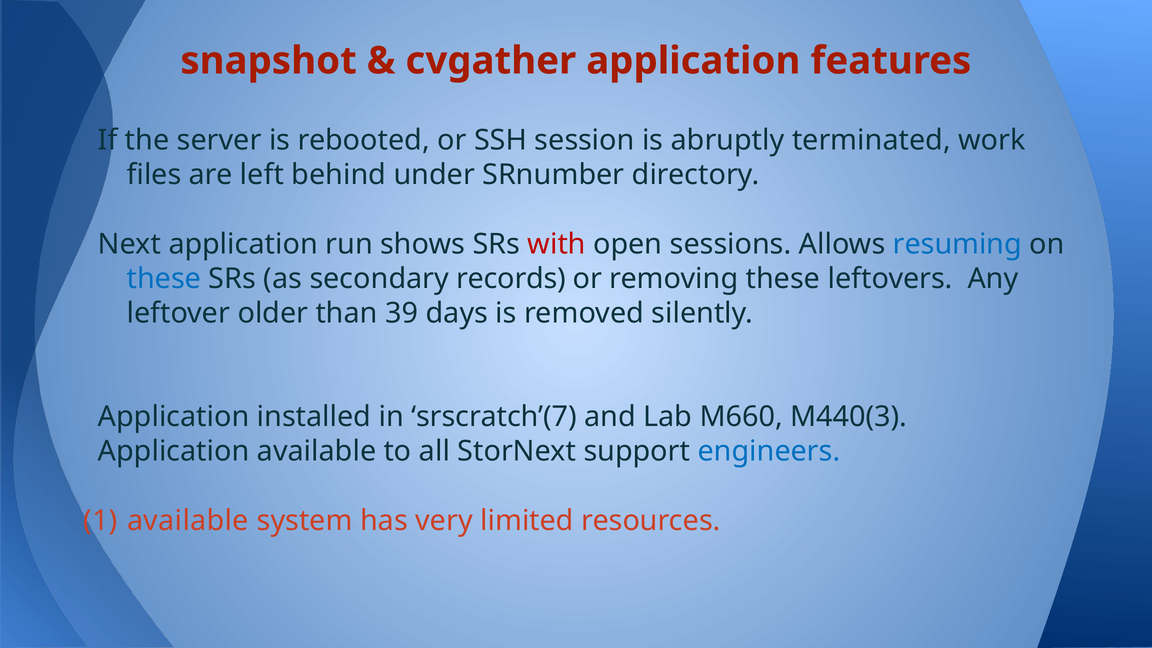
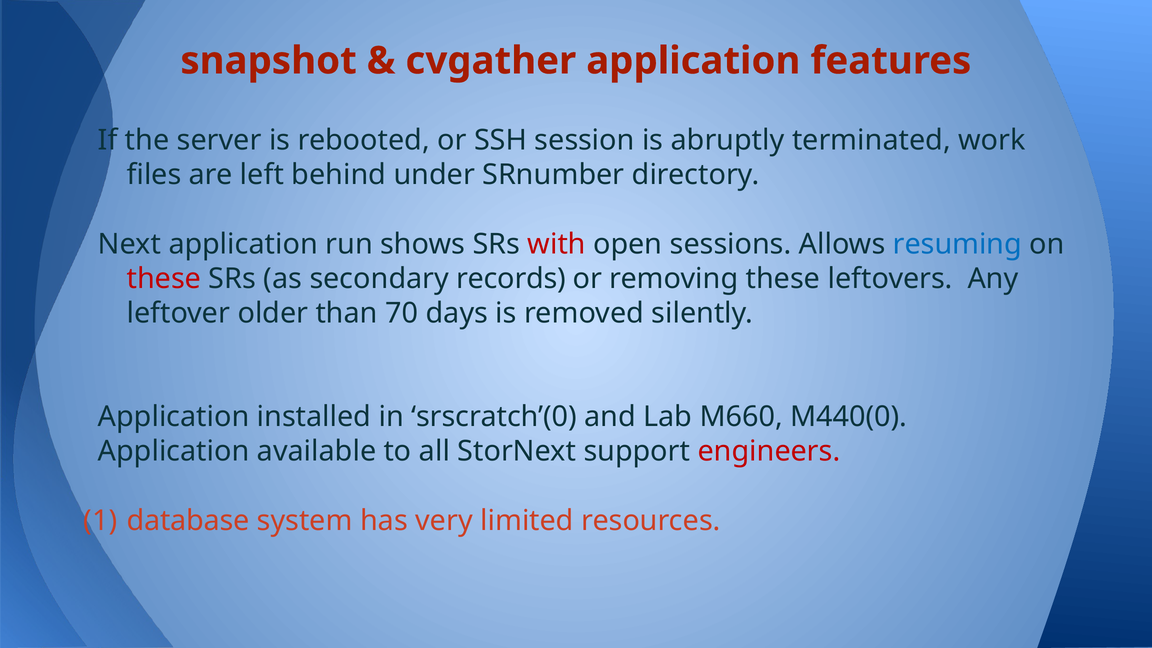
these colour: blue -> red (164, 279)
39: 39 -> 70 (402, 313)
srscratch’(7: srscratch’(7 -> srscratch’(0 (494, 417)
M440(3: M440(3 -> M440(0 (849, 417)
engineers colour: blue -> red (769, 451)
available: available -> database (188, 521)
